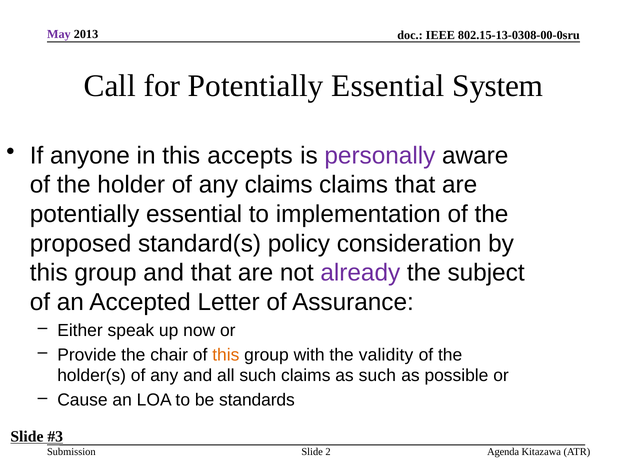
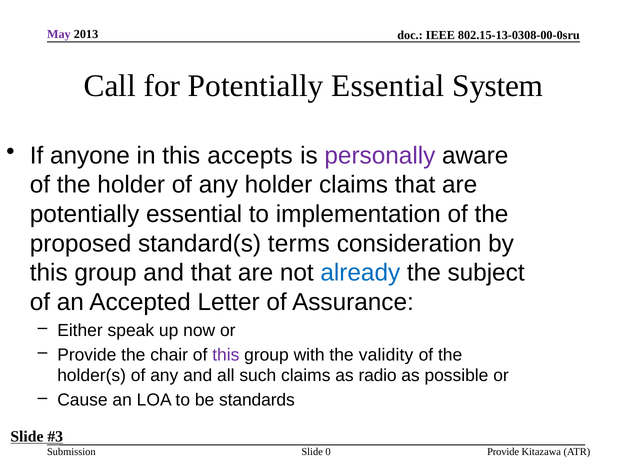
any claims: claims -> holder (279, 185)
policy: policy -> terms (299, 243)
already colour: purple -> blue (360, 272)
this colour: orange -> purple (226, 354)
as such: such -> radio (378, 375)
Agenda: Agenda -> Provide (503, 451)
2: 2 -> 0 (328, 451)
